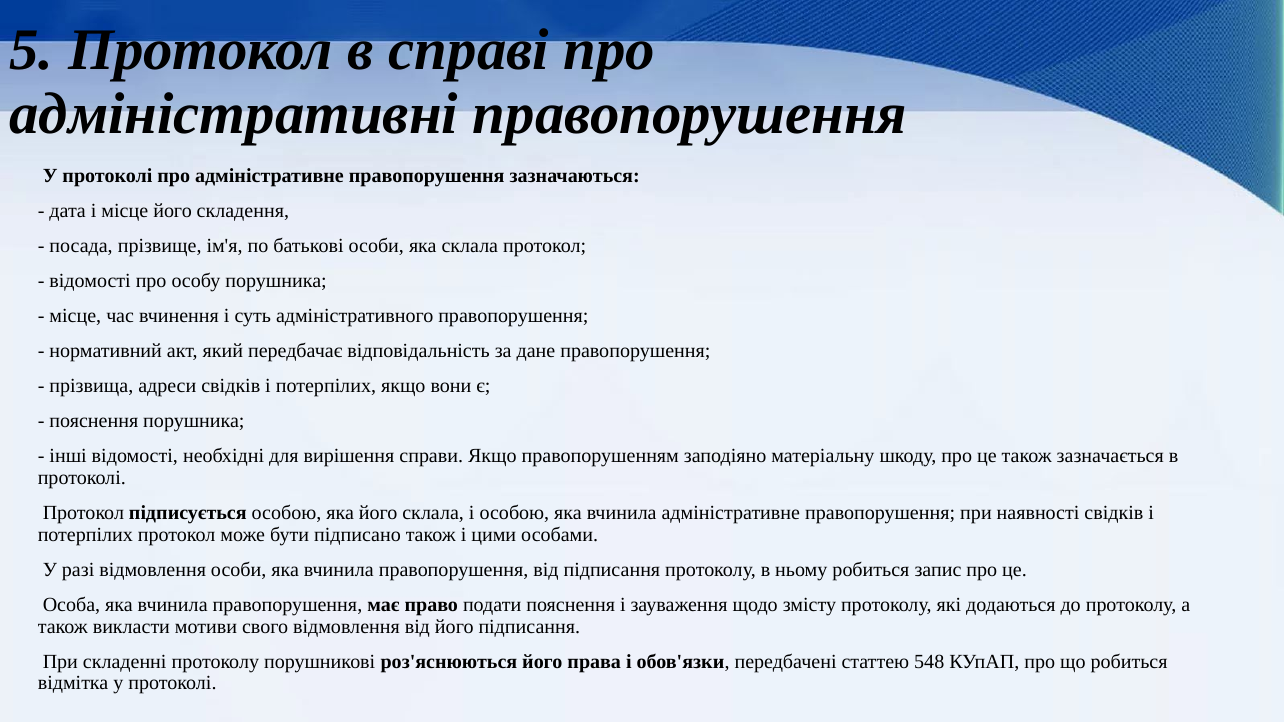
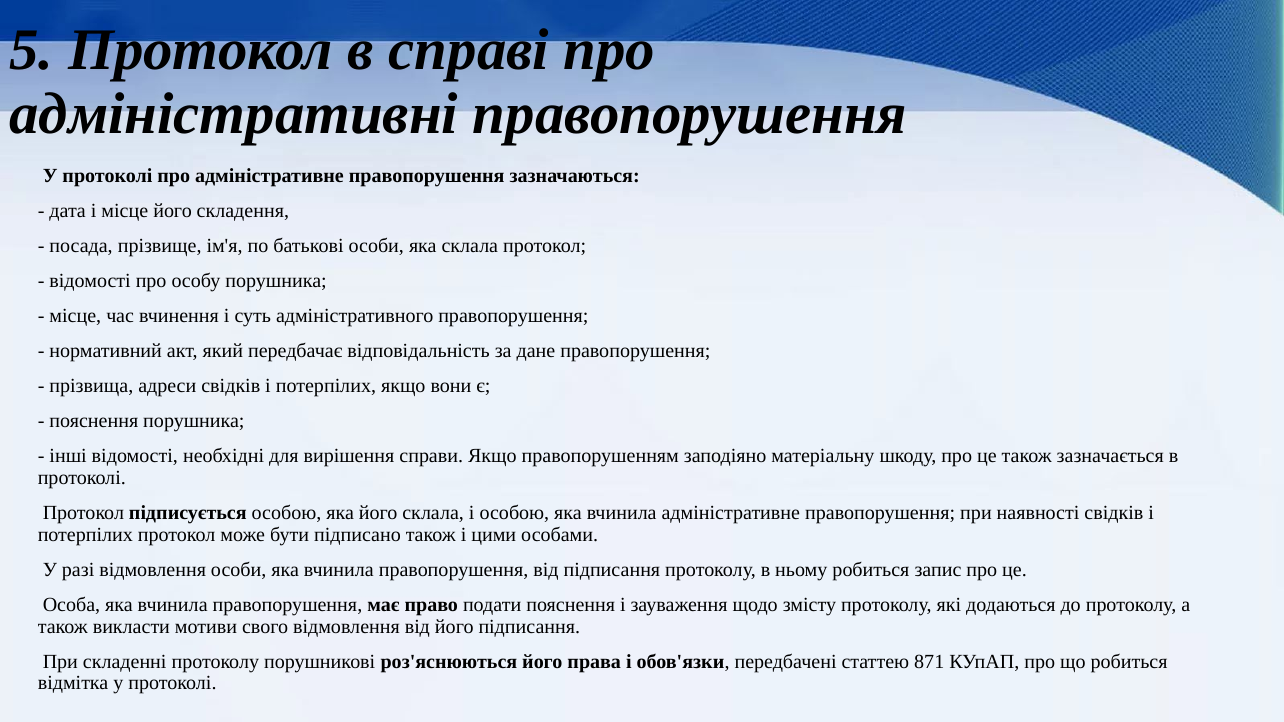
548: 548 -> 871 (929, 662)
